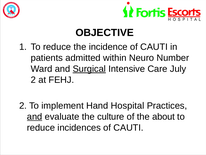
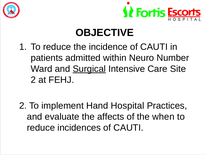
July: July -> Site (178, 69)
and underline: present -> none (35, 116)
culture: culture -> affects (111, 116)
about: about -> when (163, 116)
